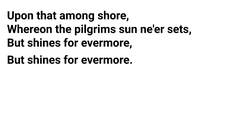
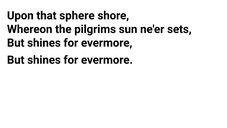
among: among -> sphere (77, 16)
